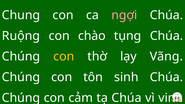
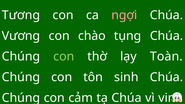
Chung: Chung -> Tương (21, 15)
Ruộng: Ruộng -> Vương (21, 36)
con colour: yellow -> light green (64, 57)
Vãng: Vãng -> Toàn (166, 57)
